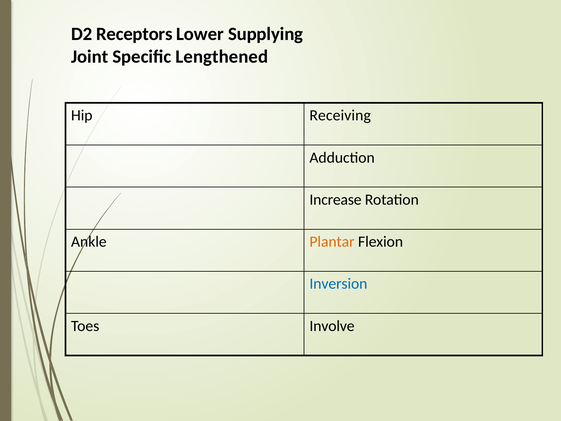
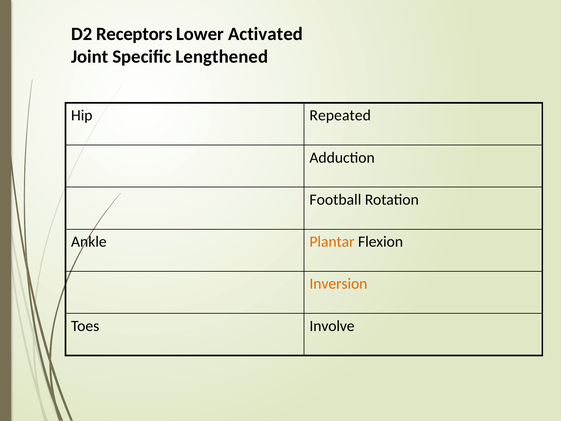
Supplying: Supplying -> Activated (266, 34)
Receiving: Receiving -> Repeated (340, 115)
Increase: Increase -> Football (335, 200)
Inversion colour: blue -> orange (338, 284)
